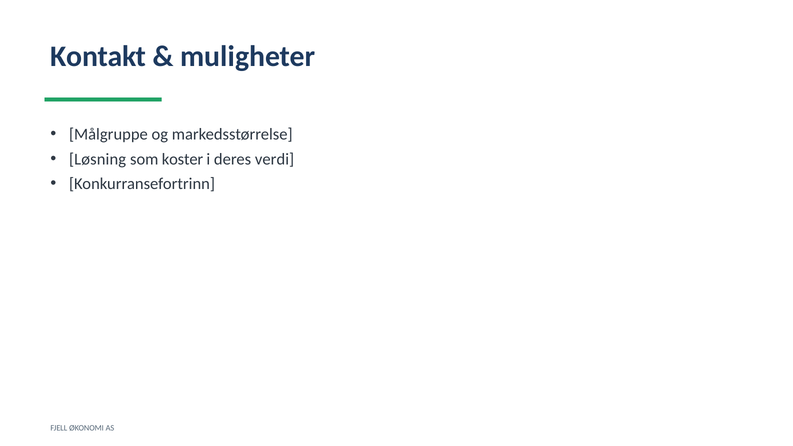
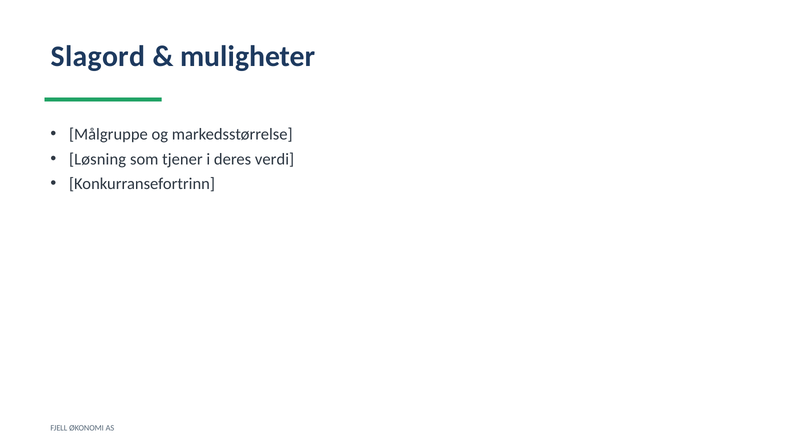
Kontakt: Kontakt -> Slagord (98, 57)
koster: koster -> tjener (182, 159)
